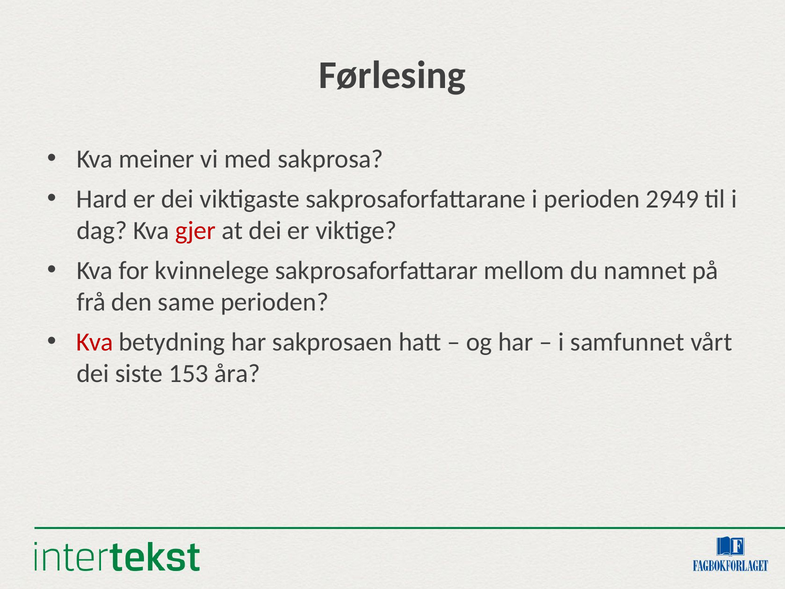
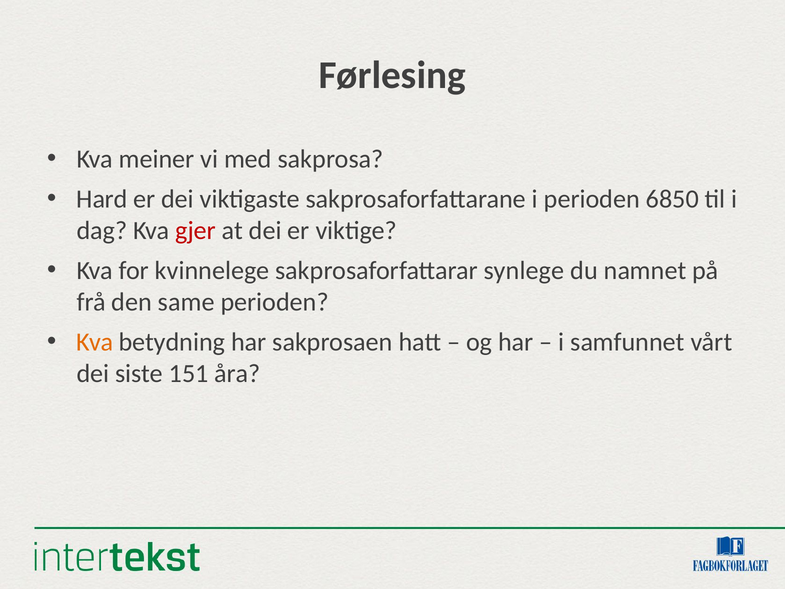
2949: 2949 -> 6850 (672, 199)
mellom: mellom -> synlege (524, 270)
Kva colour: red -> orange (95, 342)
153: 153 -> 151 (189, 373)
